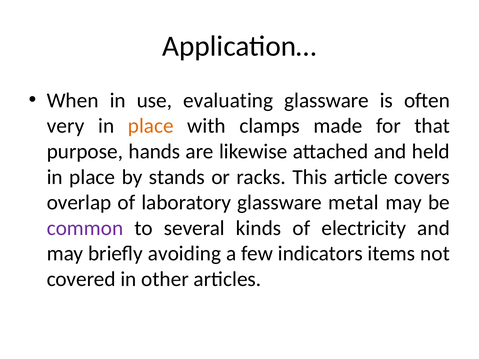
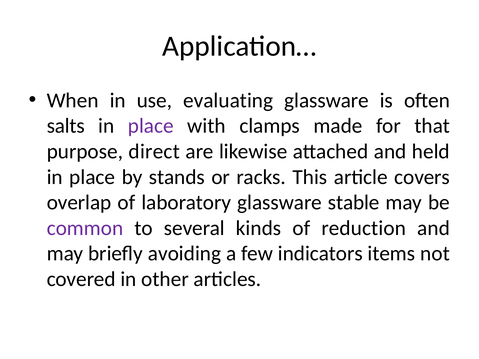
very: very -> salts (66, 126)
place colour: orange -> purple (151, 126)
hands: hands -> direct (154, 152)
metal: metal -> stable (354, 203)
electricity: electricity -> reduction (364, 228)
